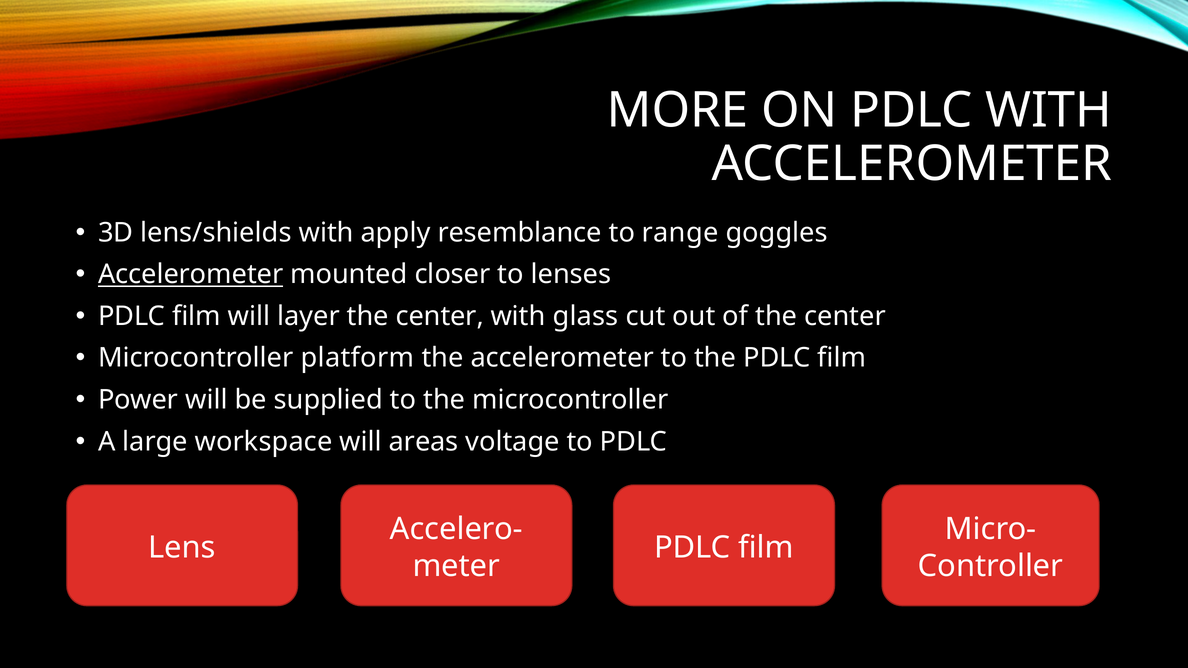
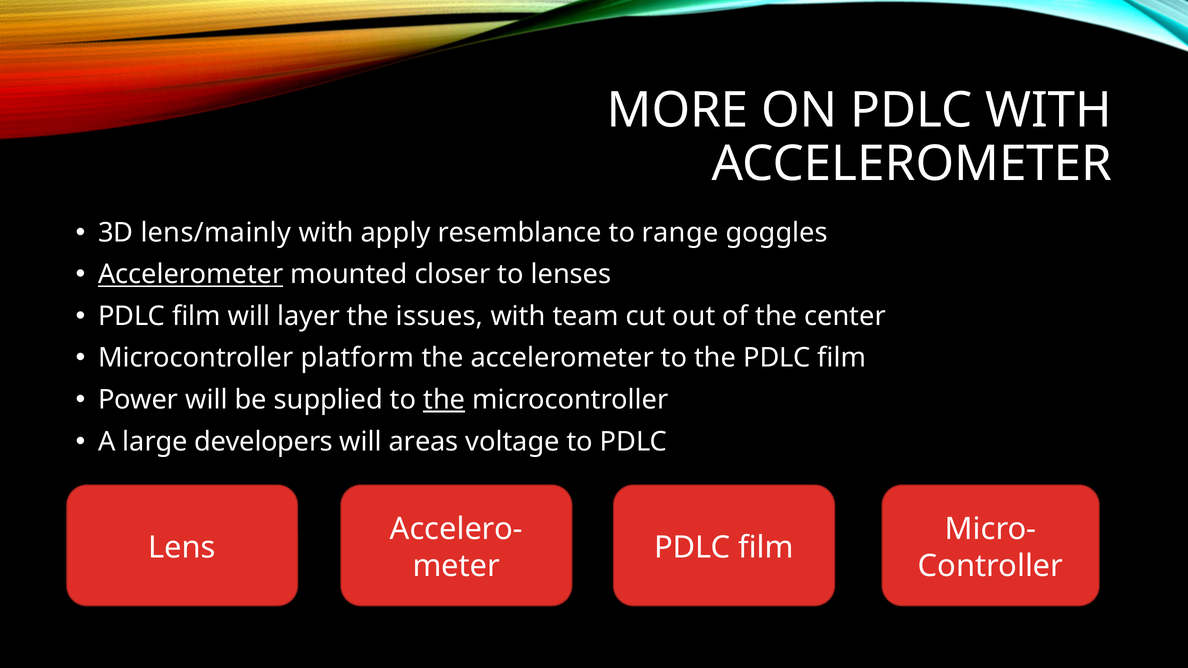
lens/shields: lens/shields -> lens/mainly (216, 233)
layer the center: center -> issues (440, 316)
glass: glass -> team (586, 316)
the underline: none -> present (444, 400)
workspace: workspace -> developers (264, 442)
